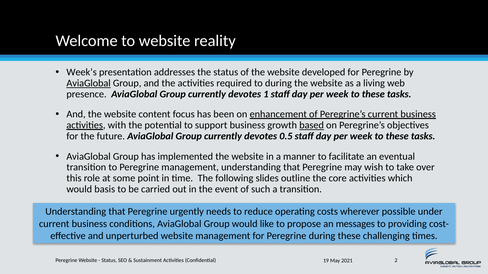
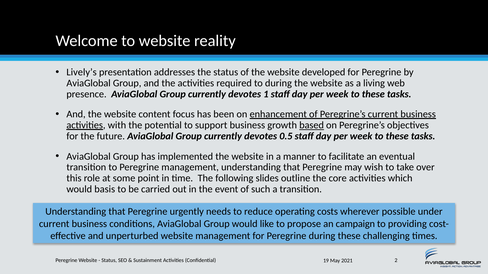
Week’s: Week’s -> Lively’s (82, 72)
AviaGlobal underline: present -> none (89, 83)
messages: messages -> campaign (355, 224)
